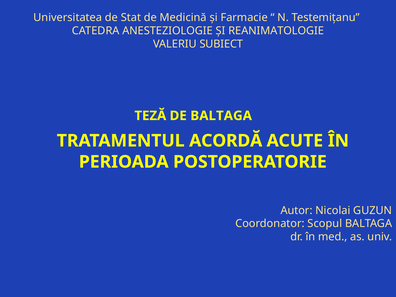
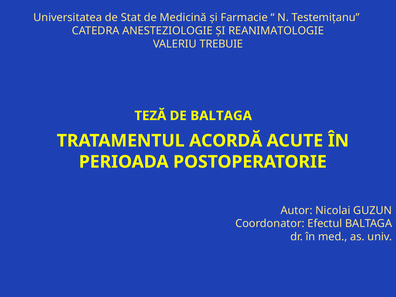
SUBIECT: SUBIECT -> TREBUIE (221, 44)
Scopul: Scopul -> Efectul (325, 224)
